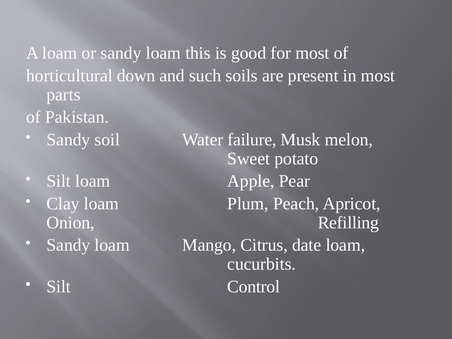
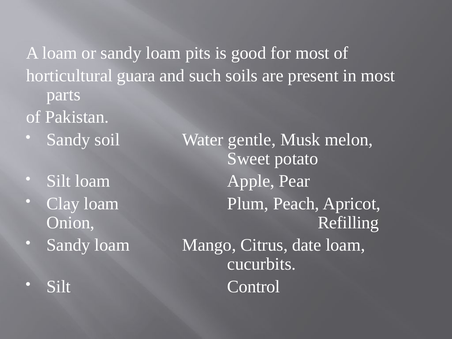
this: this -> pits (198, 53)
down: down -> guara (136, 76)
failure: failure -> gentle (252, 140)
